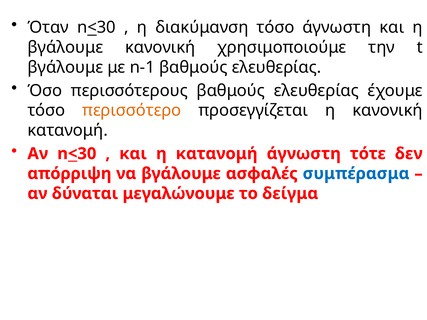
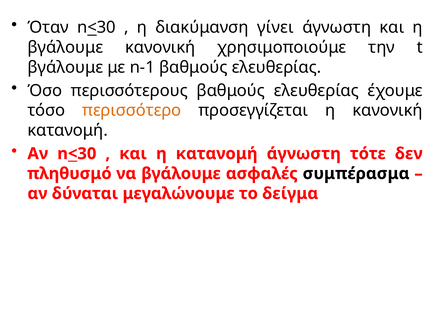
διακύμανση τόσο: τόσο -> γίνει (275, 28)
απόρριψη: απόρριψη -> πληθυσμό (69, 174)
συμπέρασμα colour: blue -> black (356, 174)
